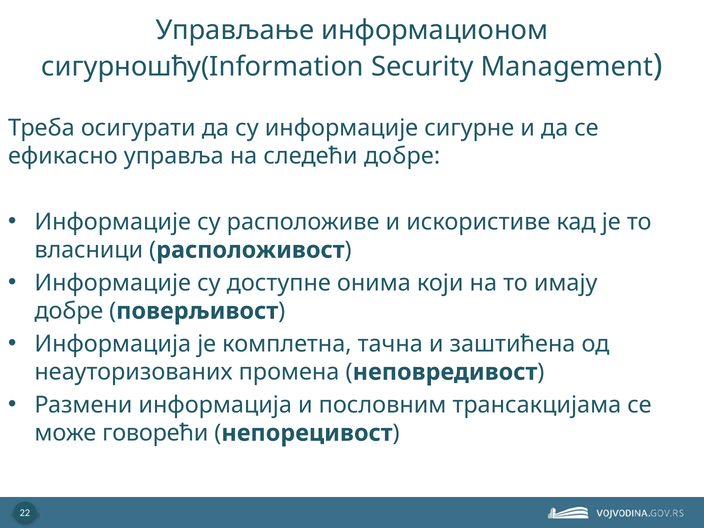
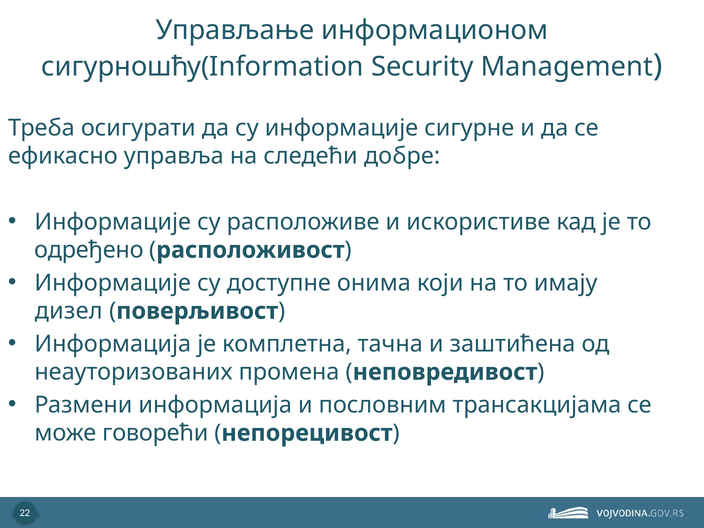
власници: власници -> одређено (89, 250)
добре: добре -> дизел (69, 311)
